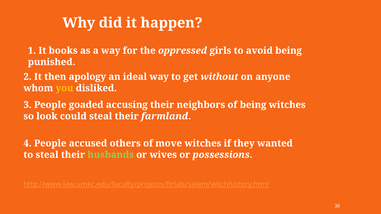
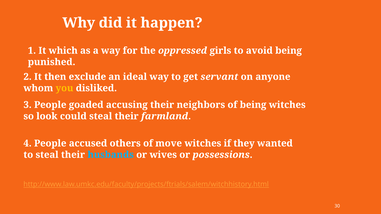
books: books -> which (63, 51)
apology: apology -> exclude (87, 77)
without: without -> servant (219, 77)
husbands colour: light green -> light blue (111, 155)
